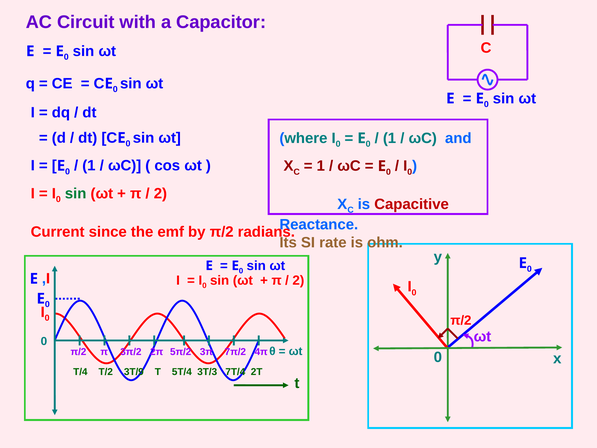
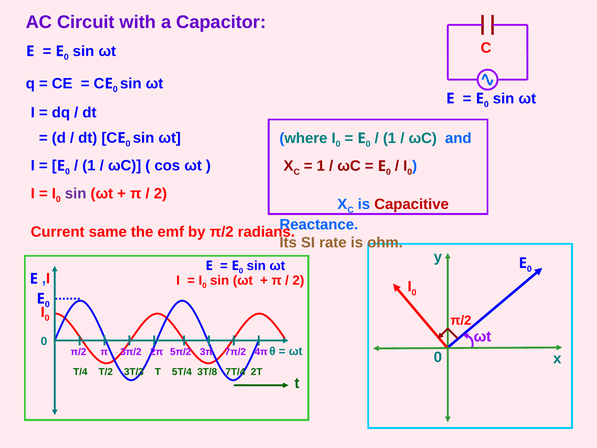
sin colour: green -> purple (76, 193)
since: since -> same (108, 232)
3T/9: 3T/9 -> 3T/3 (134, 372)
3T/3: 3T/3 -> 3T/8 (207, 372)
